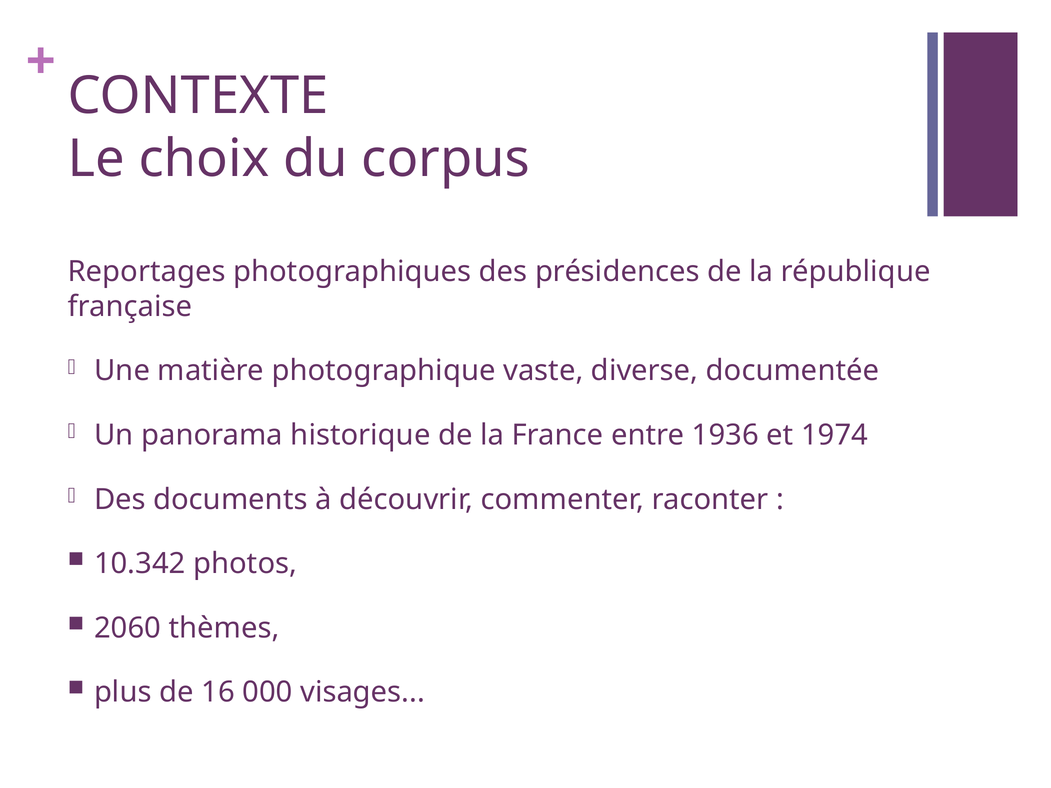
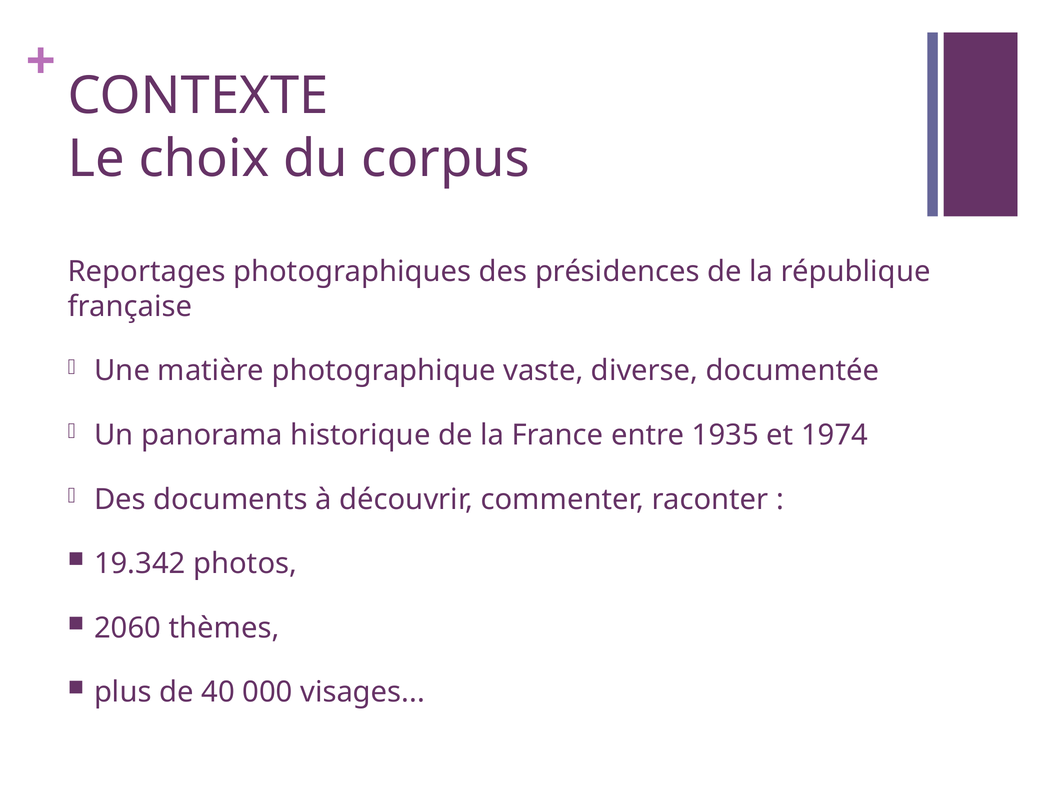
1936: 1936 -> 1935 (725, 435)
10.342: 10.342 -> 19.342 (140, 564)
16: 16 -> 40 (218, 692)
